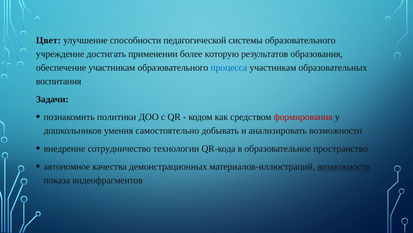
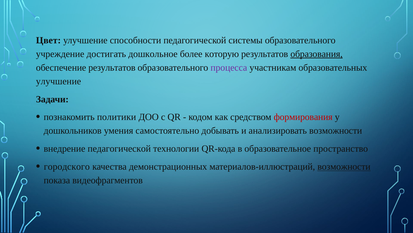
применении: применении -> дошкольное (153, 54)
образования underline: none -> present (317, 54)
обеспечение участникам: участникам -> результатов (112, 67)
процесса colour: blue -> purple (229, 67)
воспитания: воспитания -> улучшение (59, 81)
внедрение сотрудничество: сотрудничество -> педагогической (119, 148)
автономное: автономное -> городского (67, 166)
